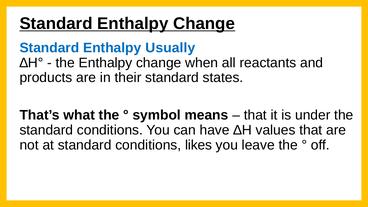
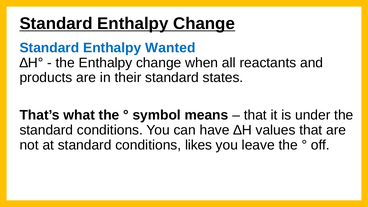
Usually: Usually -> Wanted (170, 48)
